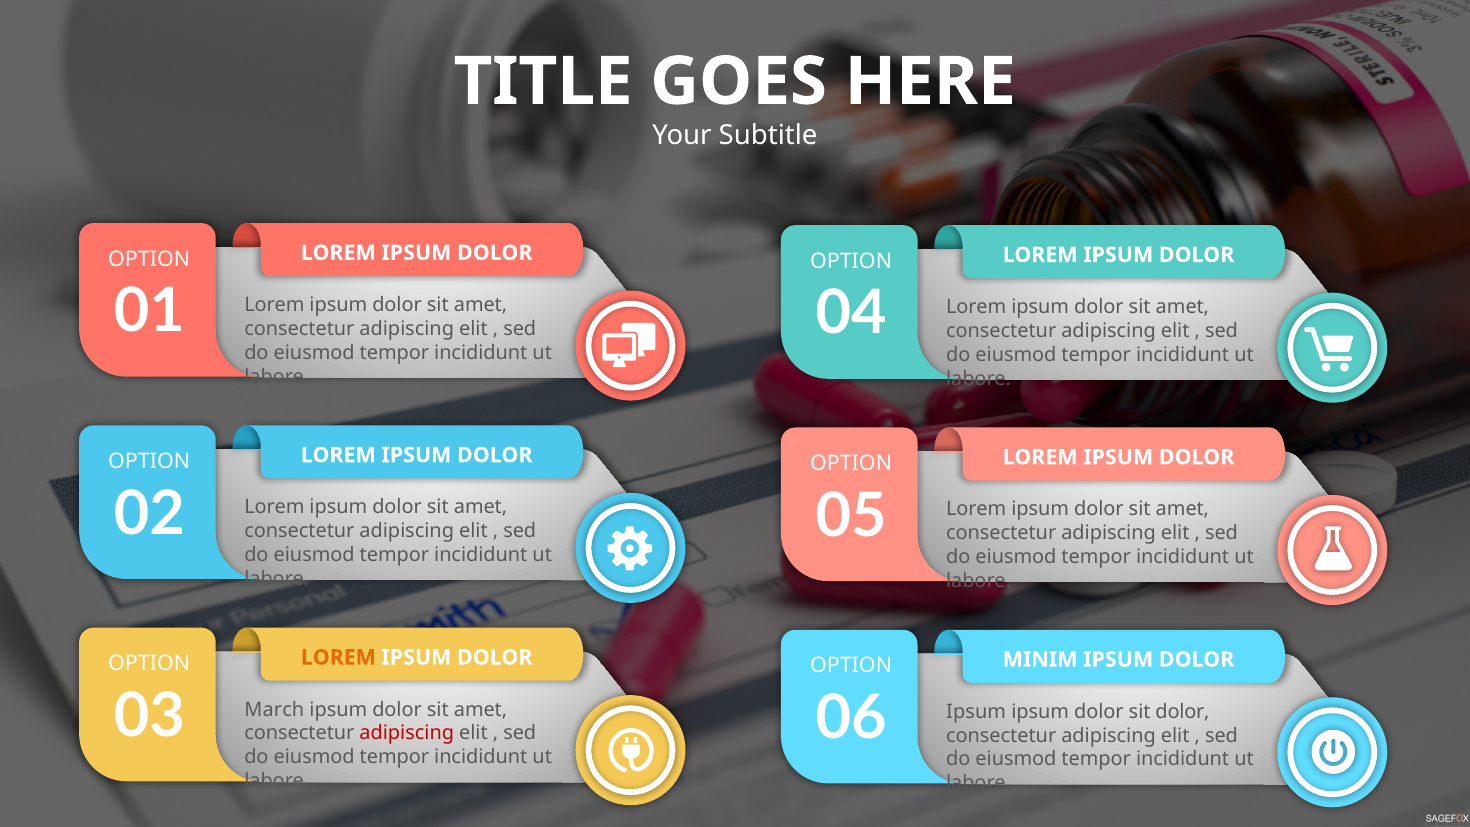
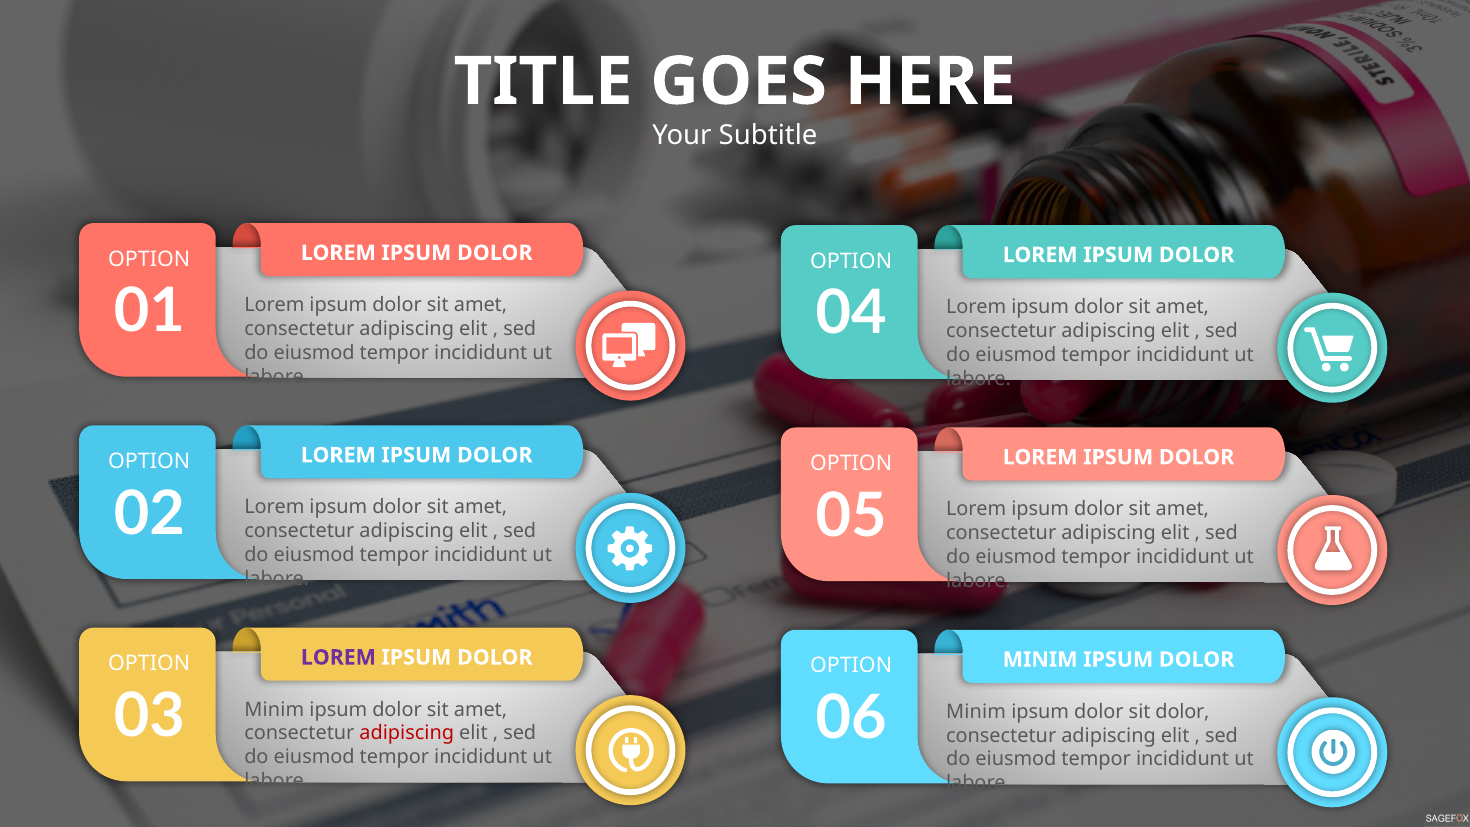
LOREM colour: orange -> purple (338, 657)
03 March: March -> Minim (274, 709)
06 Ipsum: Ipsum -> Minim (976, 711)
